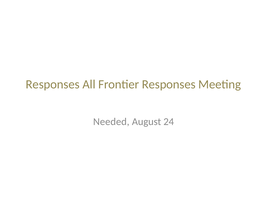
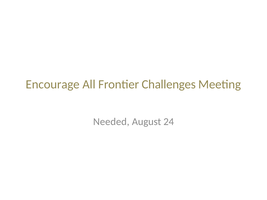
Responses: Responses -> Encourage (53, 85)
Frontier Responses: Responses -> Challenges (169, 85)
